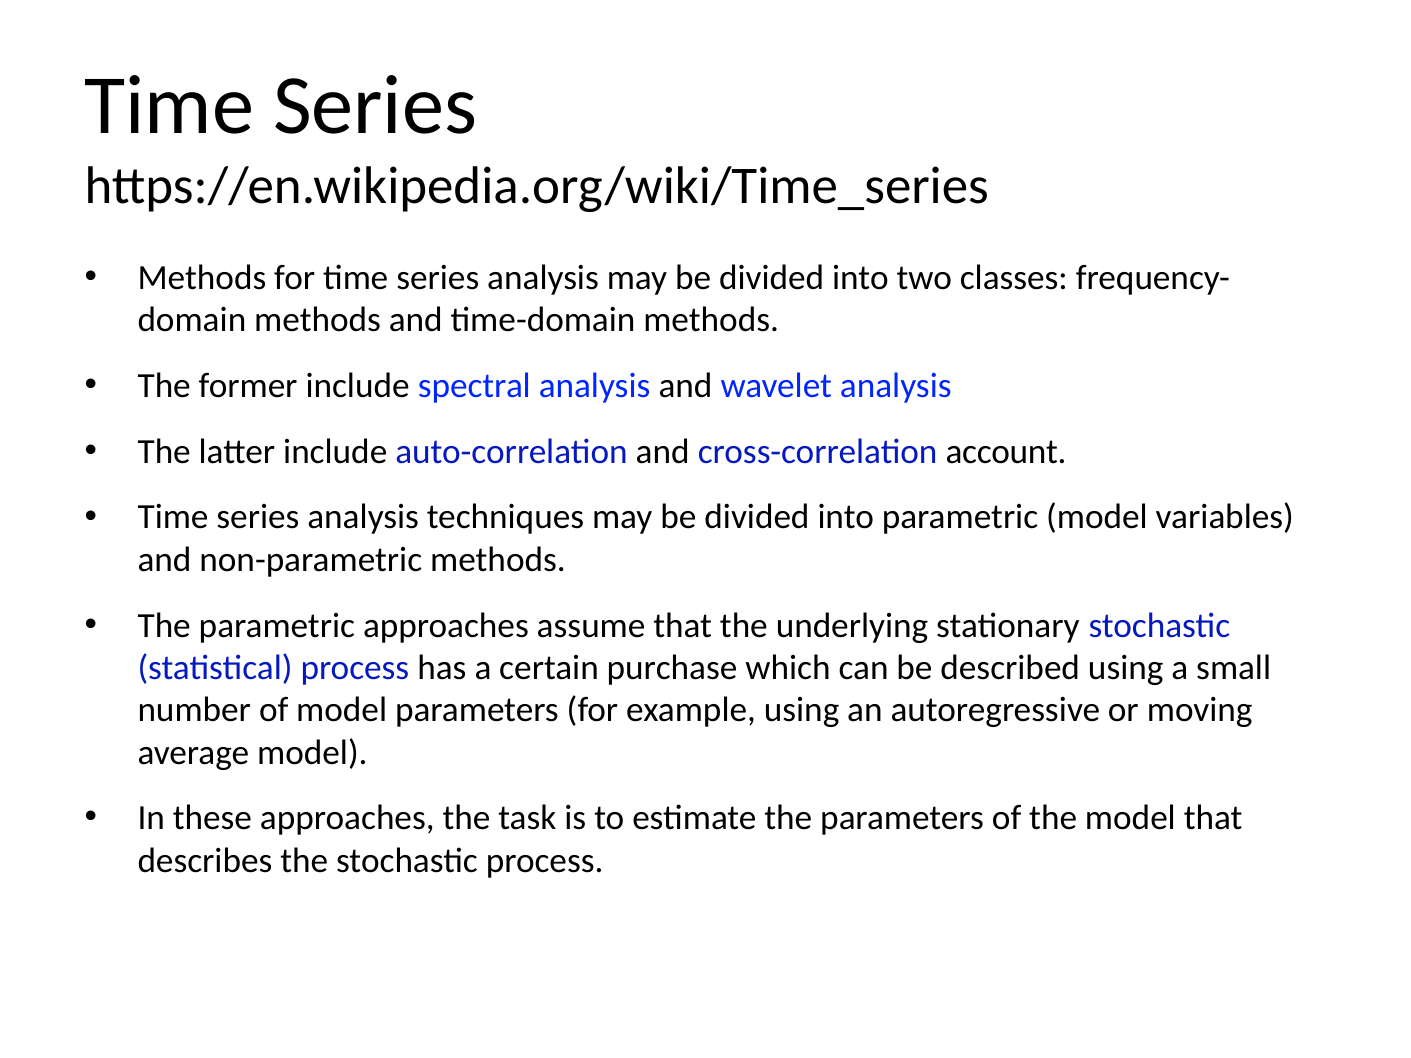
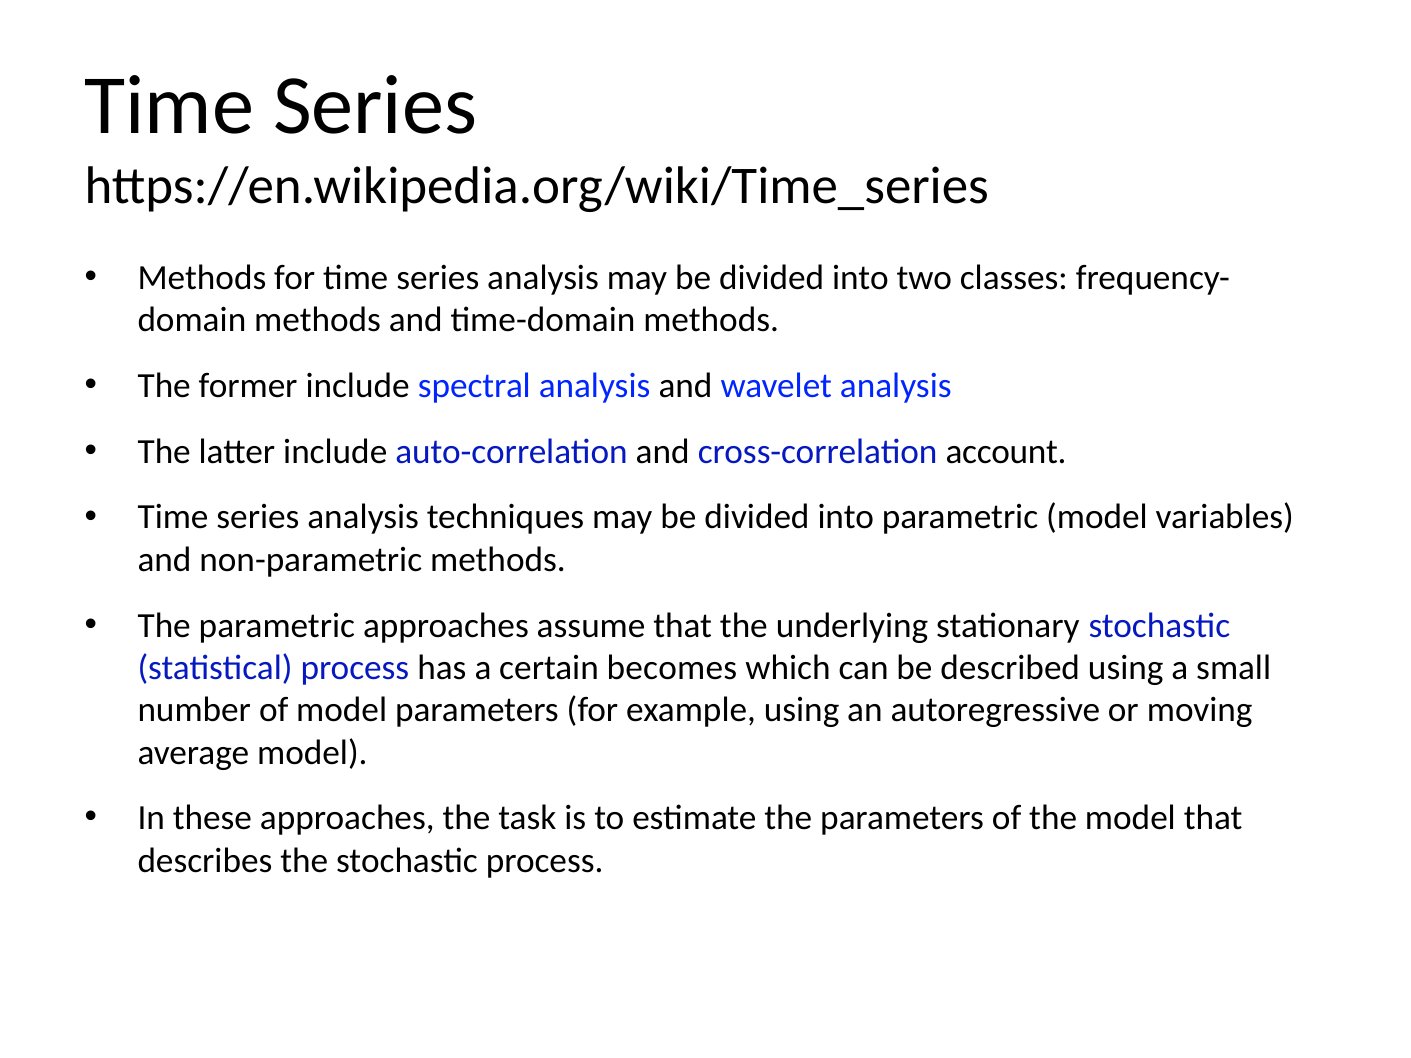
purchase: purchase -> becomes (672, 668)
